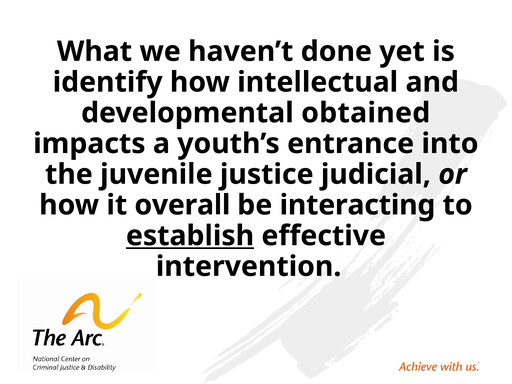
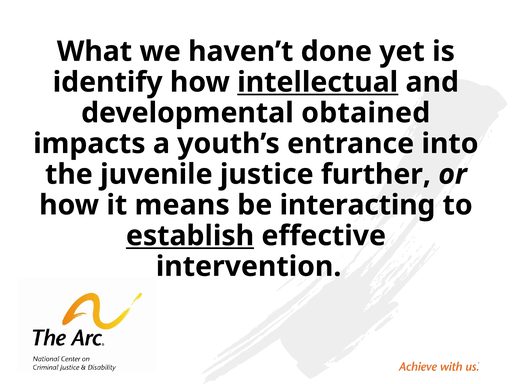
intellectual underline: none -> present (318, 82)
judicial: judicial -> further (376, 174)
overall: overall -> means (182, 205)
